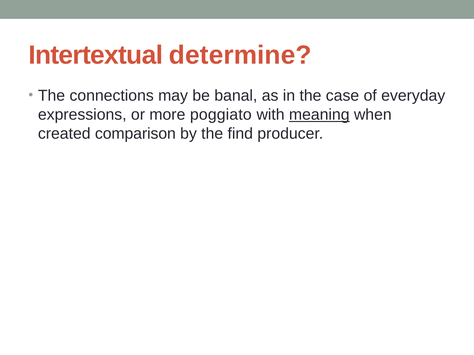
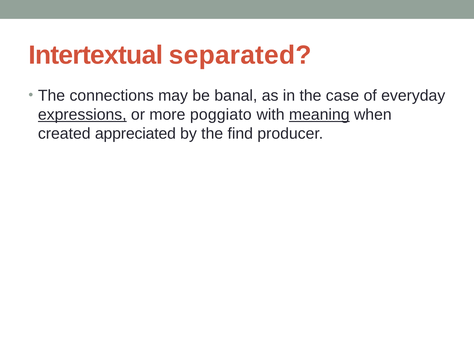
determine: determine -> separated (240, 55)
expressions underline: none -> present (82, 115)
comparison: comparison -> appreciated (135, 134)
